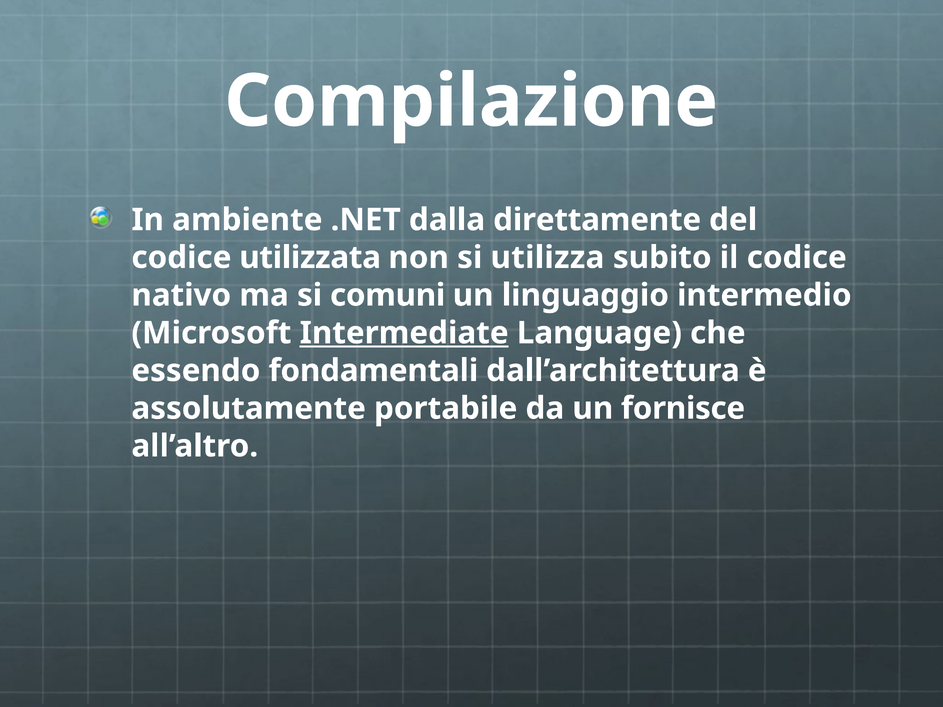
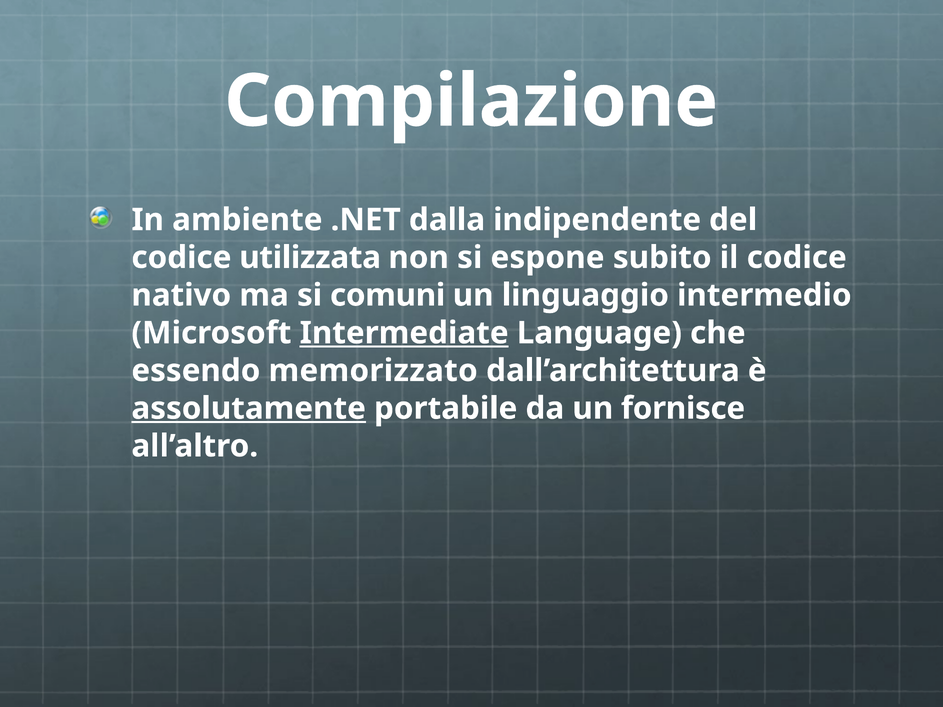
direttamente: direttamente -> indipendente (597, 220)
utilizza: utilizza -> espone (548, 258)
fondamentali: fondamentali -> memorizzato (373, 371)
assolutamente underline: none -> present (249, 409)
